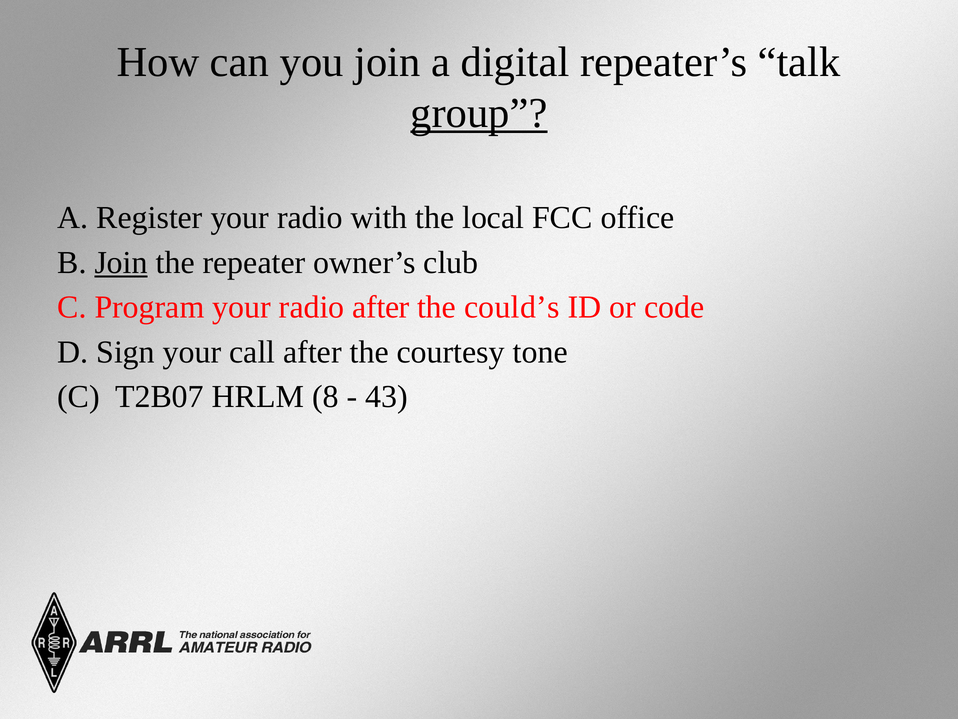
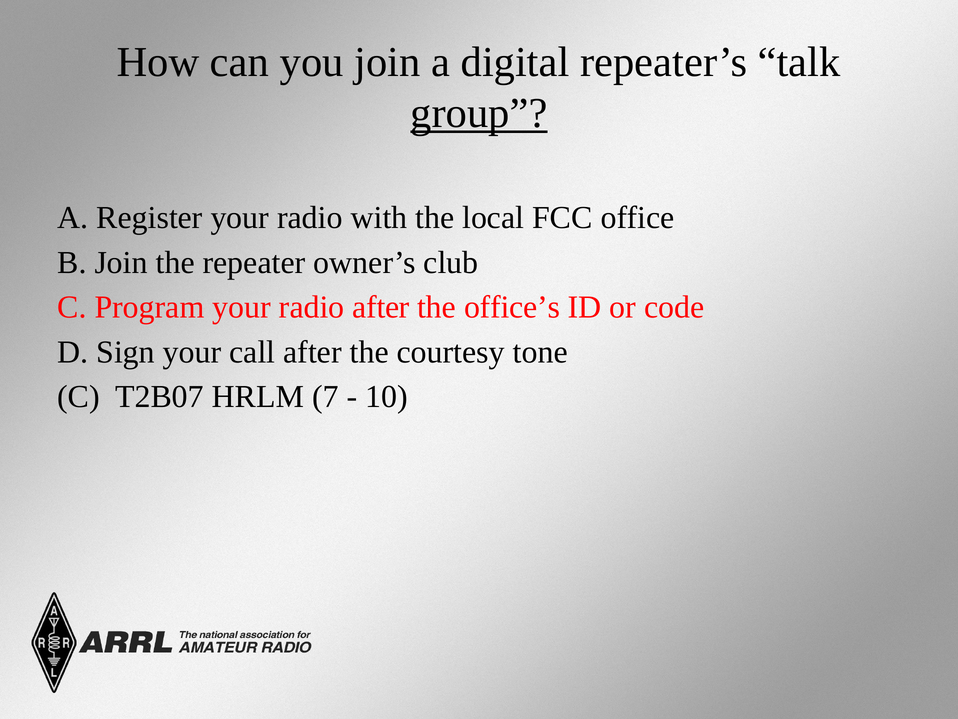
Join underline: present -> none (121, 262)
could’s: could’s -> office’s (512, 307)
8: 8 -> 7 (325, 396)
43: 43 -> 10 (387, 396)
